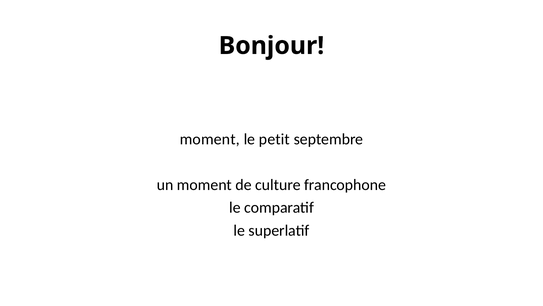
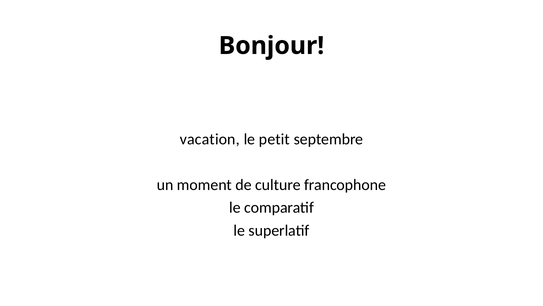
moment: moment -> vacation (210, 139)
